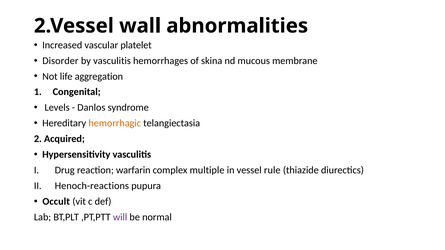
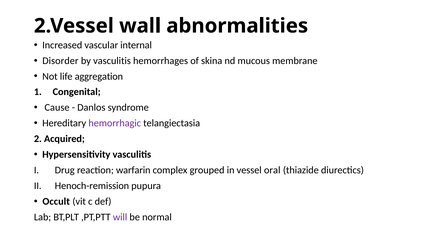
platelet: platelet -> internal (136, 45)
Levels: Levels -> Cause (57, 108)
hemorrhagic colour: orange -> purple (115, 123)
multiple: multiple -> grouped (207, 170)
rule: rule -> oral (272, 170)
Henoch-reactions: Henoch-reactions -> Henoch-remission (92, 186)
